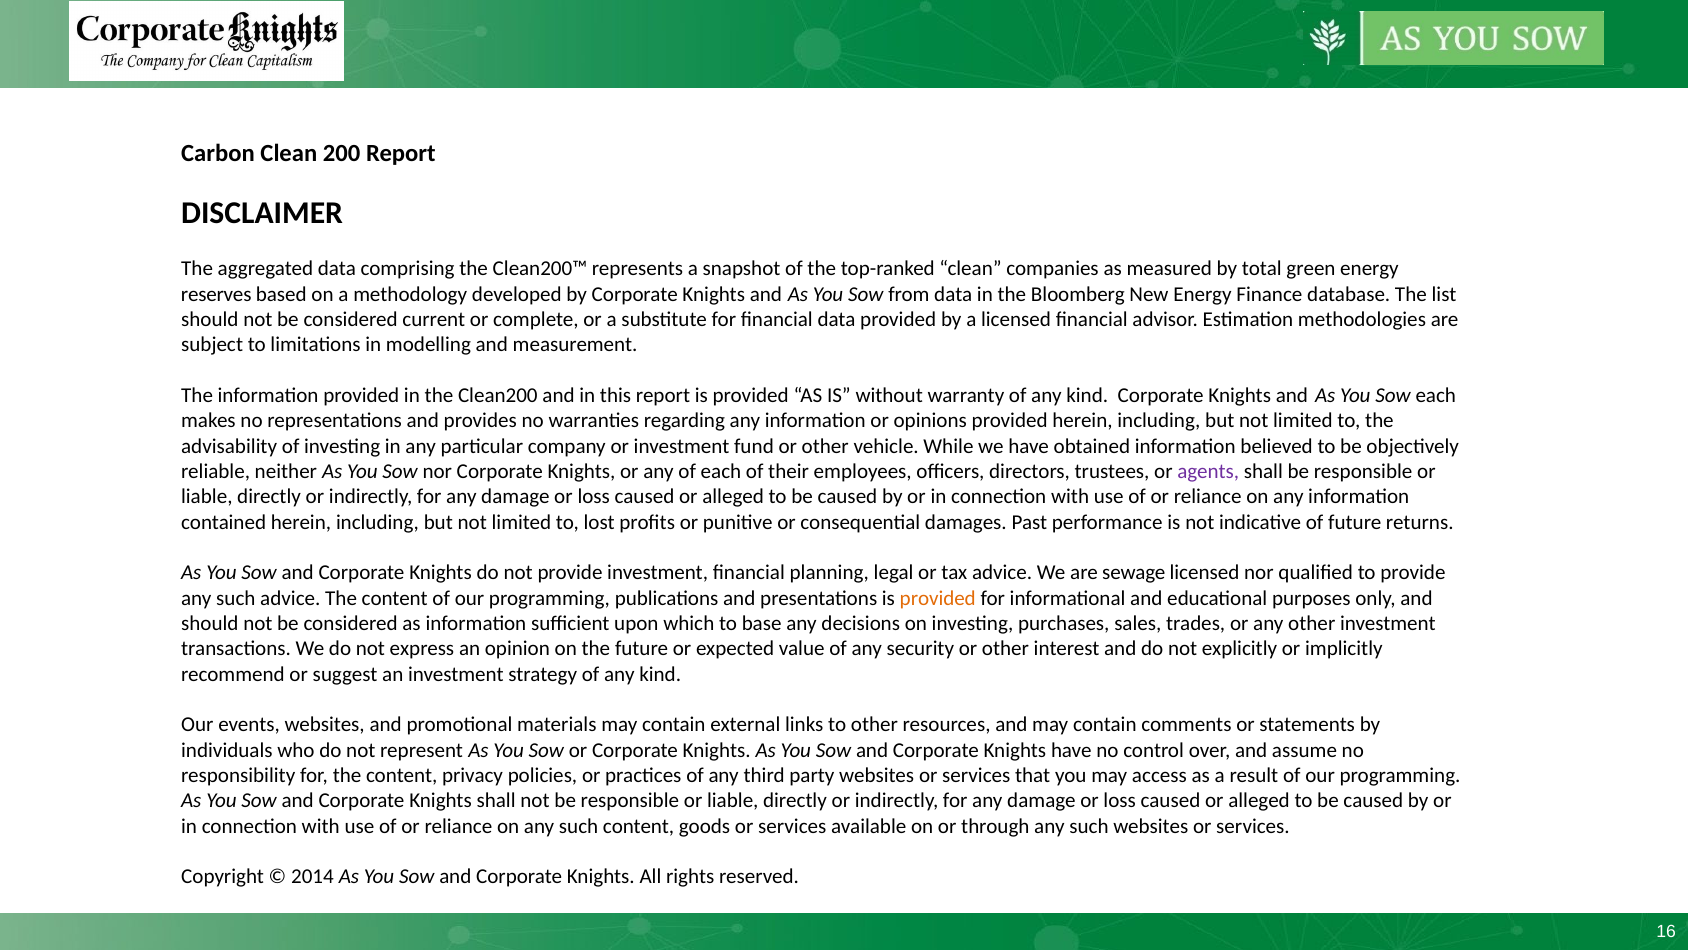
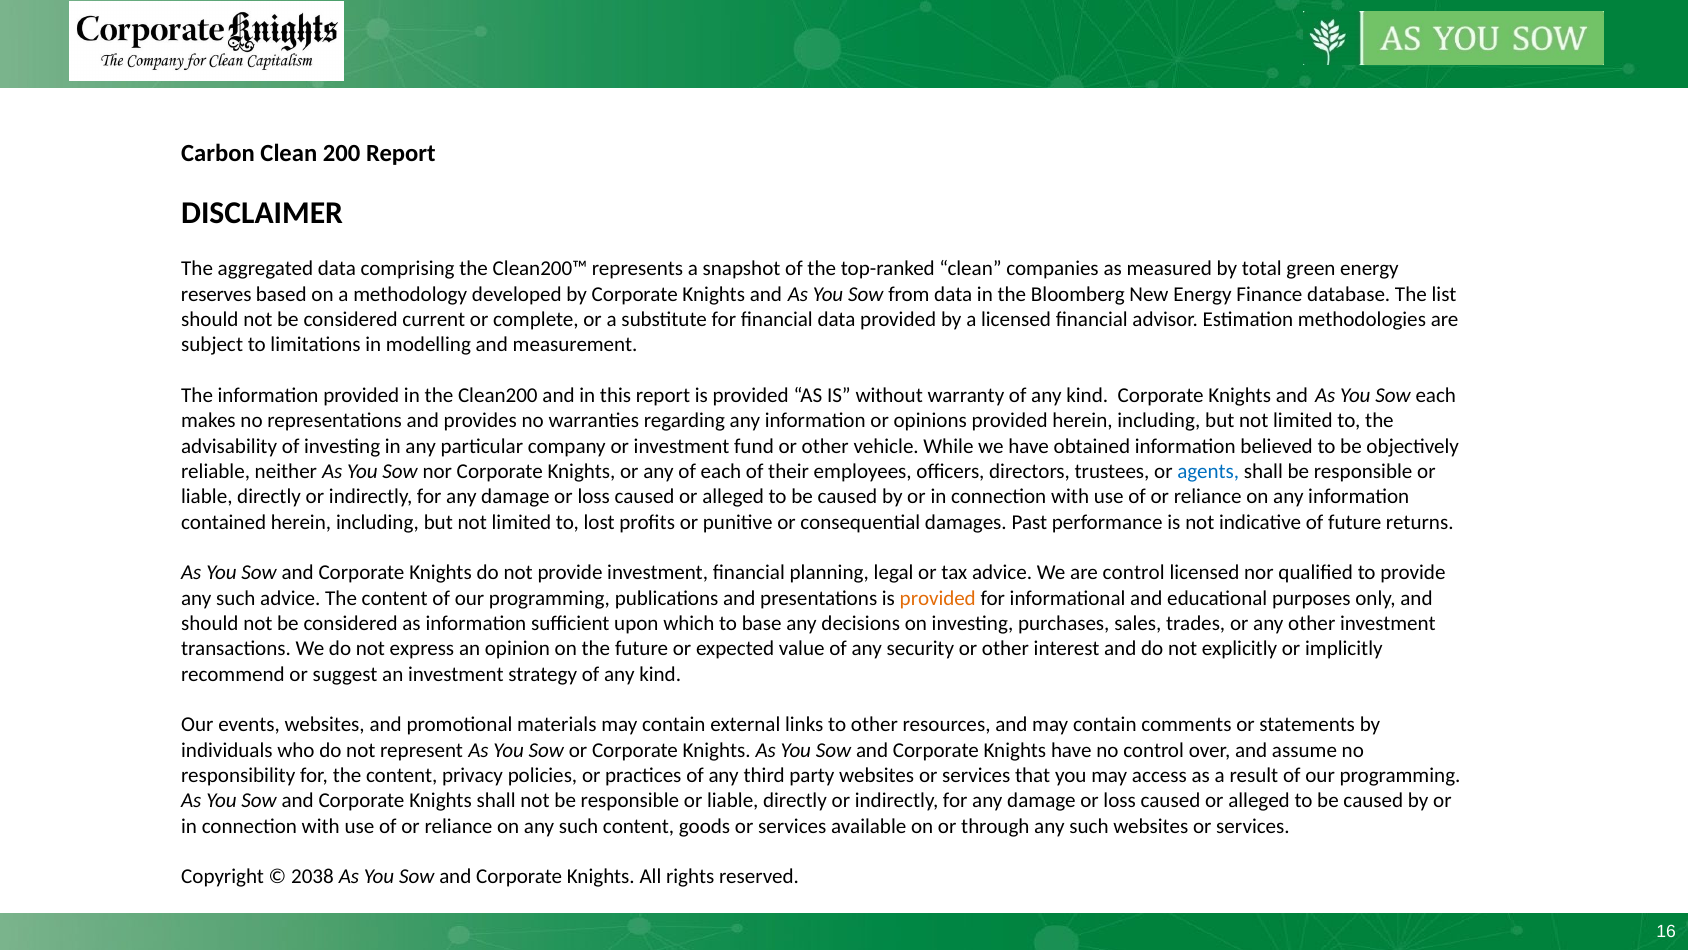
agents colour: purple -> blue (1208, 471)
are sewage: sewage -> control (1134, 573)
2014: 2014 -> 2038 (313, 876)
